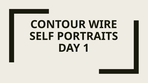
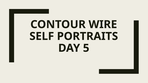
1: 1 -> 5 (86, 48)
